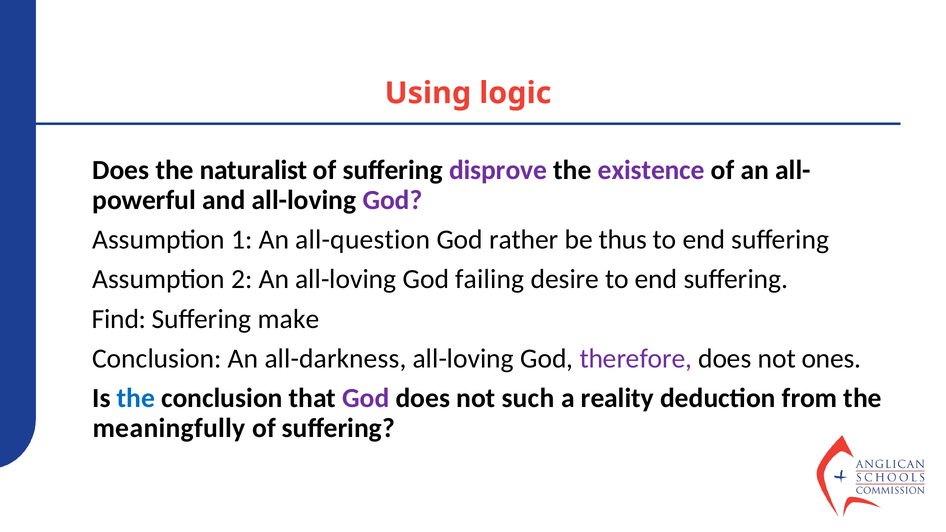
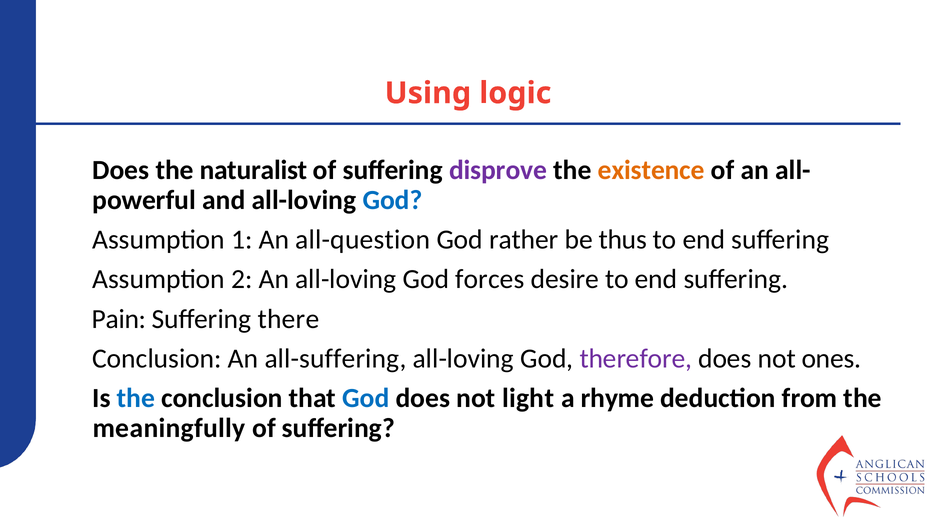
existence colour: purple -> orange (651, 170)
God colour: purple -> blue (393, 200)
failing: failing -> forces (490, 279)
Find: Find -> Pain (119, 319)
make: make -> there (288, 319)
all-darkness: all-darkness -> all-suffering (335, 359)
God colour: purple -> blue (366, 398)
such: such -> light (528, 398)
reality: reality -> rhyme (617, 398)
